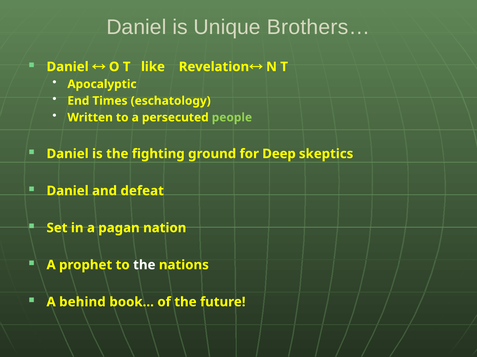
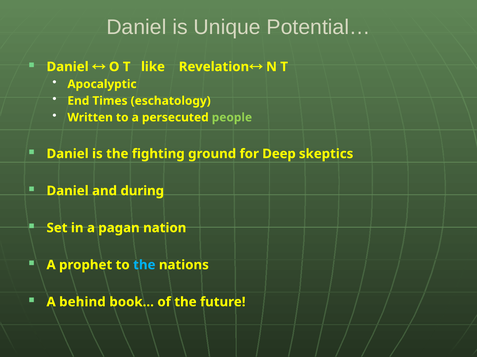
Brothers…: Brothers… -> Potential… (319, 27)
defeat: defeat -> during (142, 191)
the colour: white -> light blue (144, 265)
